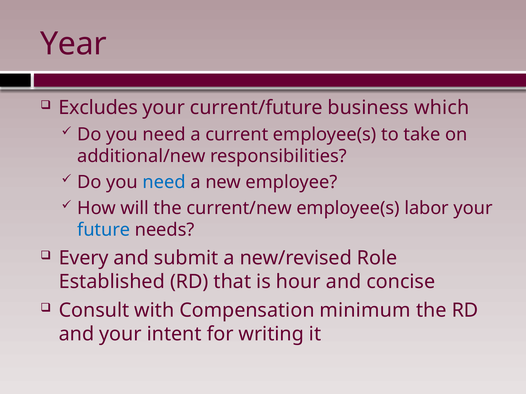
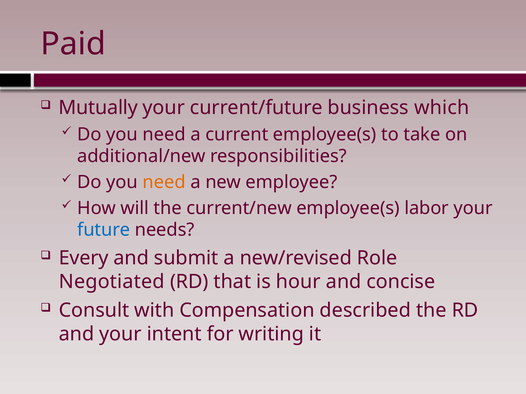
Year: Year -> Paid (73, 44)
Excludes: Excludes -> Mutually (98, 108)
need colour: blue -> orange (164, 182)
Established: Established -> Negotiated (112, 282)
minimum: minimum -> described (365, 311)
